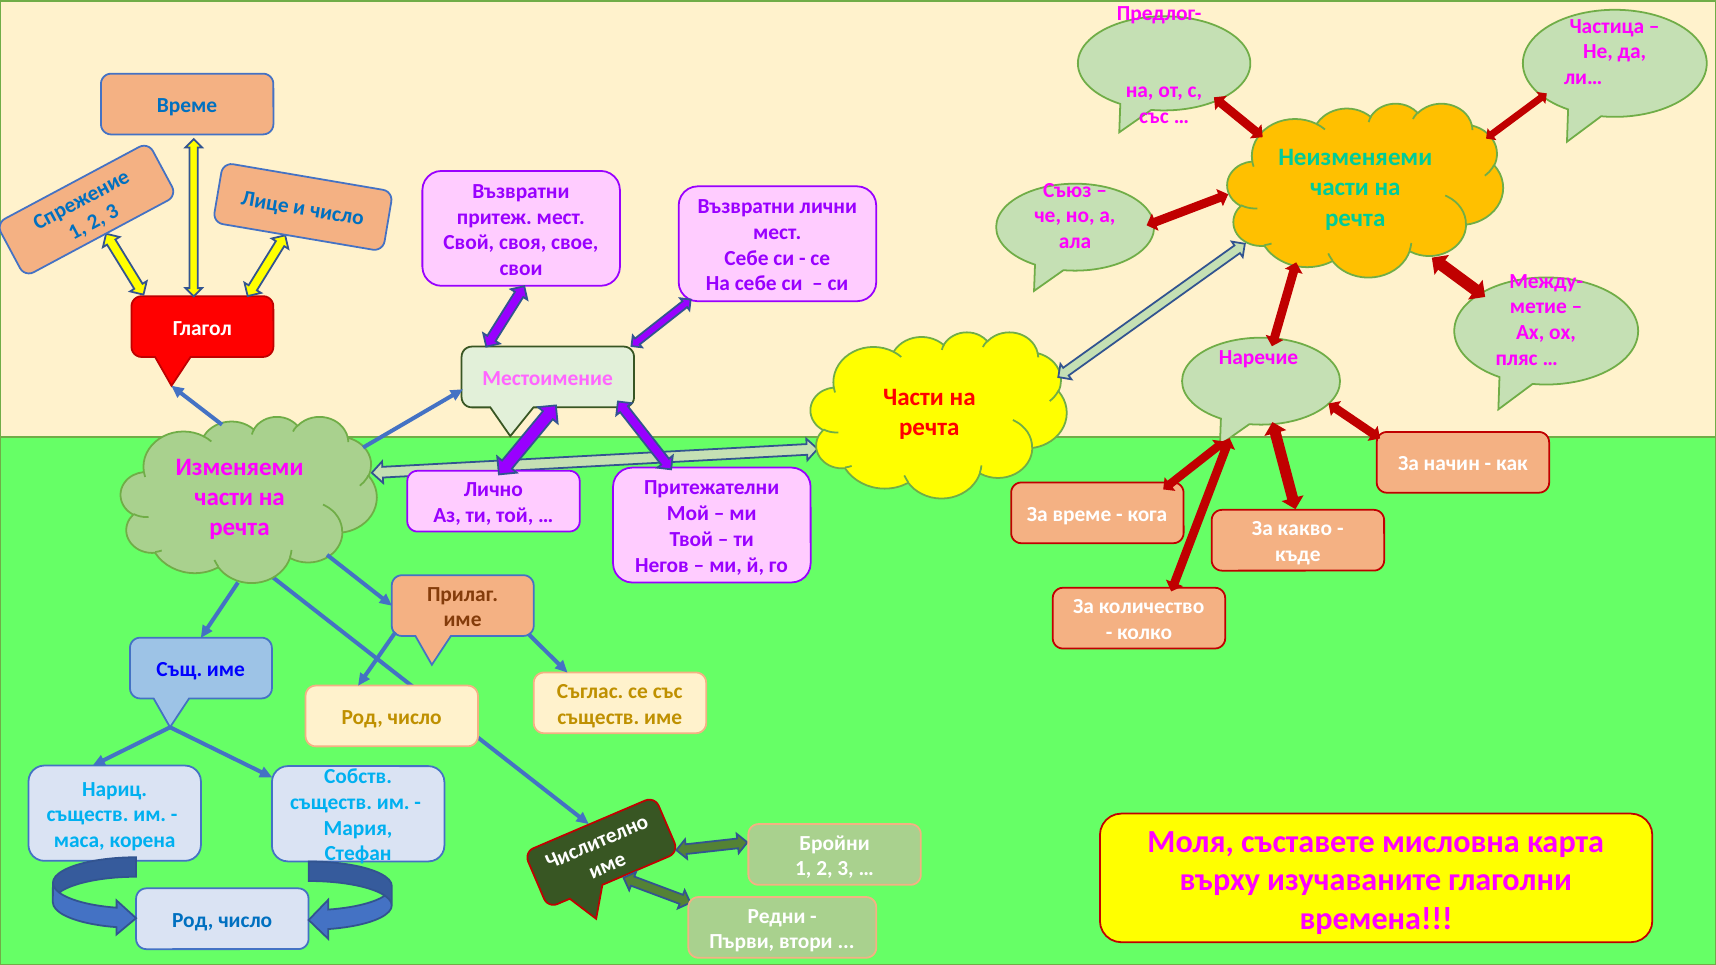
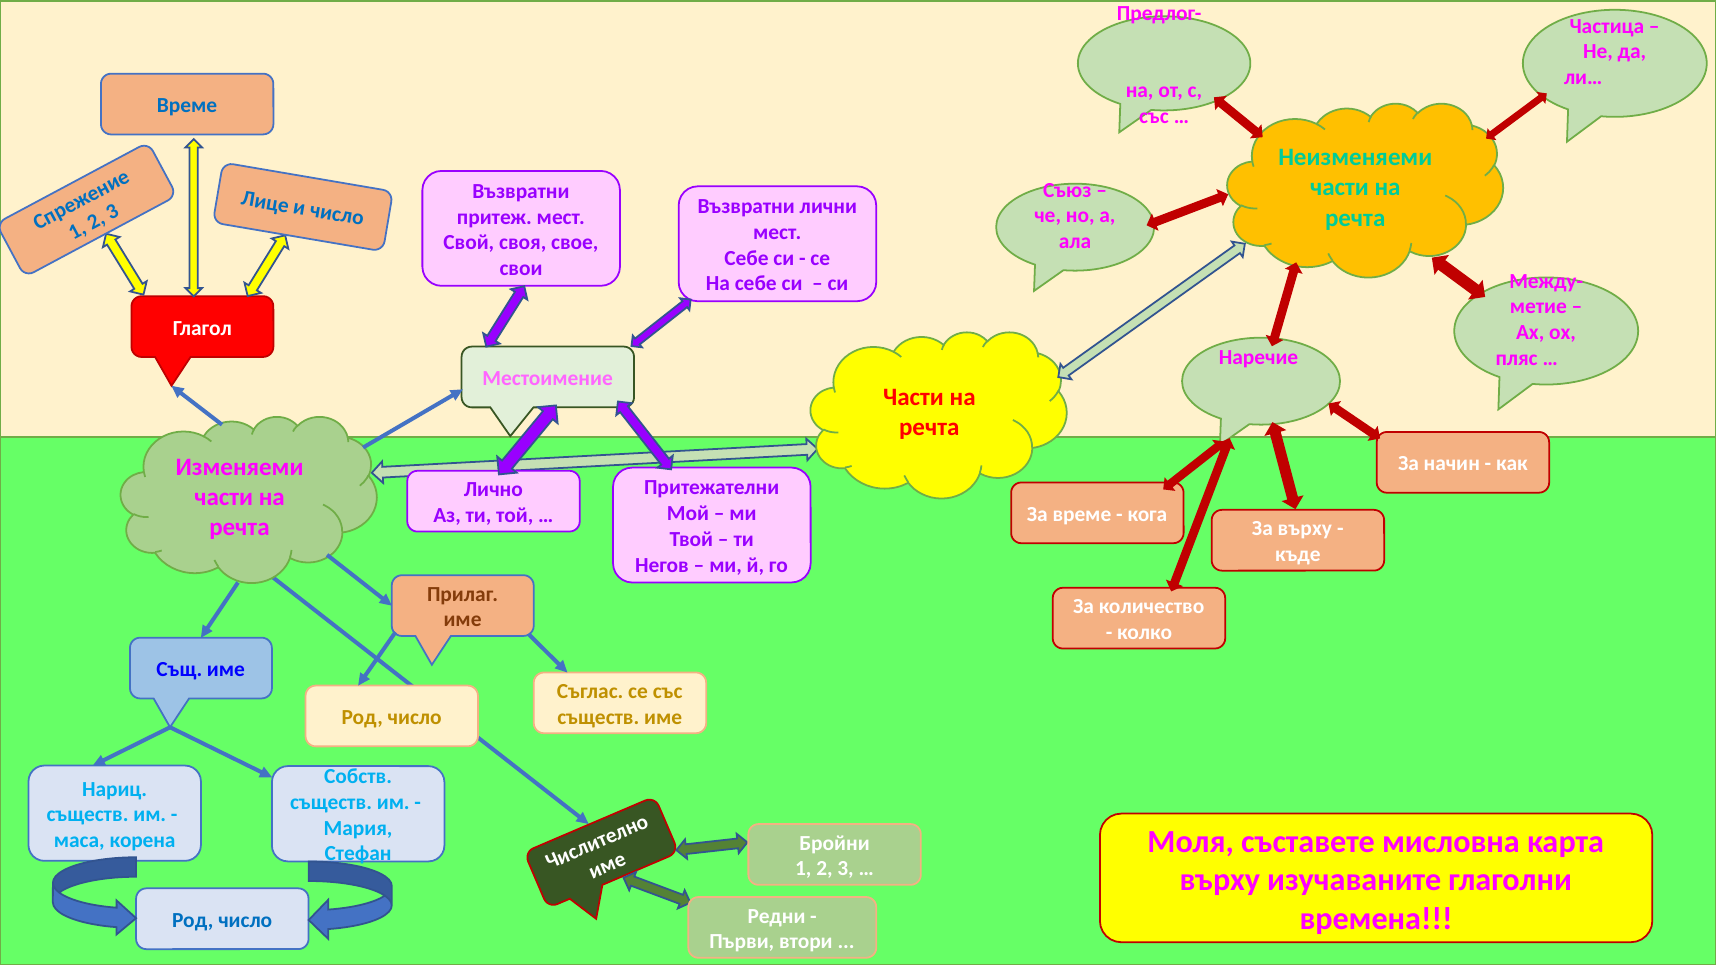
За какво: какво -> върху (1305, 529)
